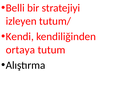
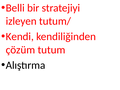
ortaya: ortaya -> çözüm (20, 50)
